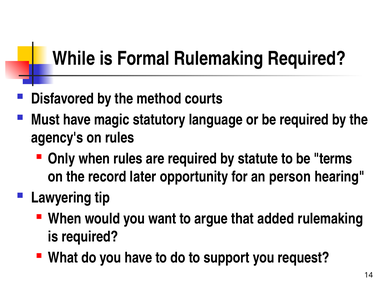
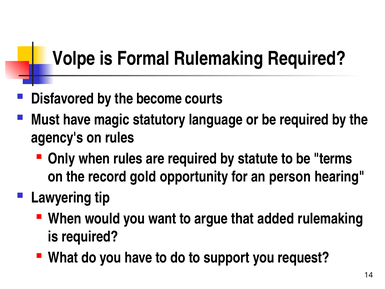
While: While -> Volpe (74, 58)
method: method -> become (159, 99)
later: later -> gold (143, 176)
